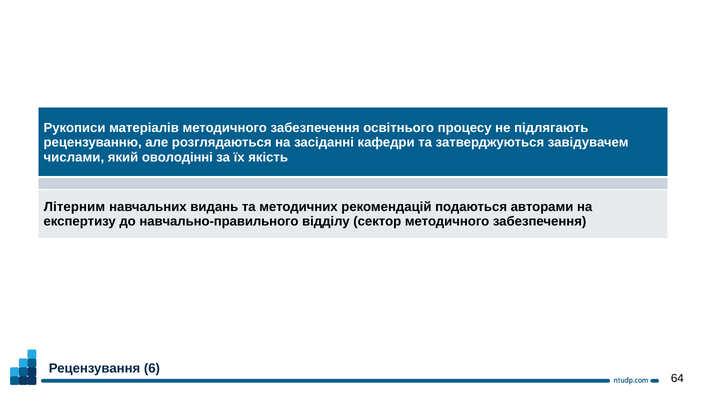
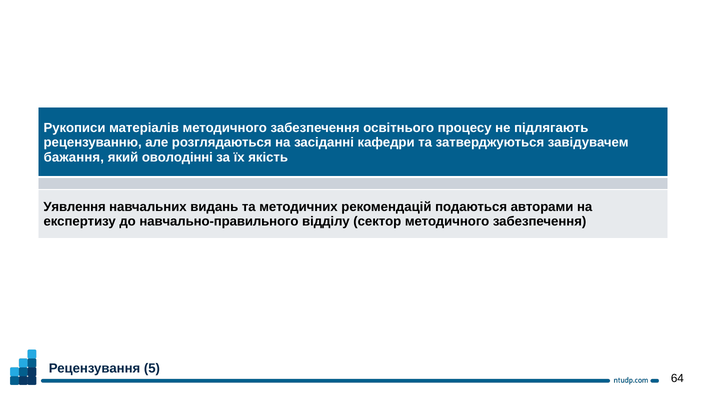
числами: числами -> бажання (74, 157)
Літерним: Літерним -> Уявлення (75, 207)
6: 6 -> 5 (152, 368)
